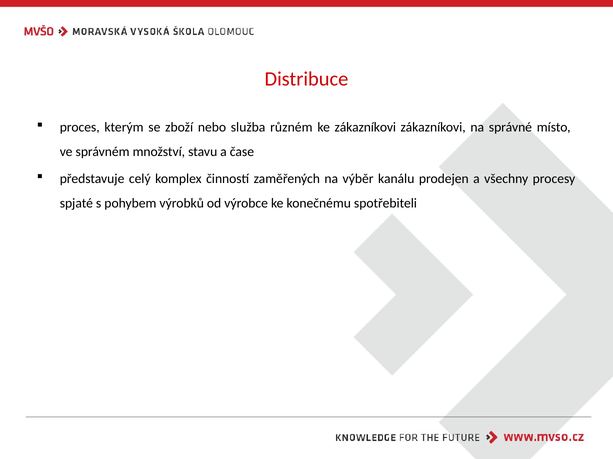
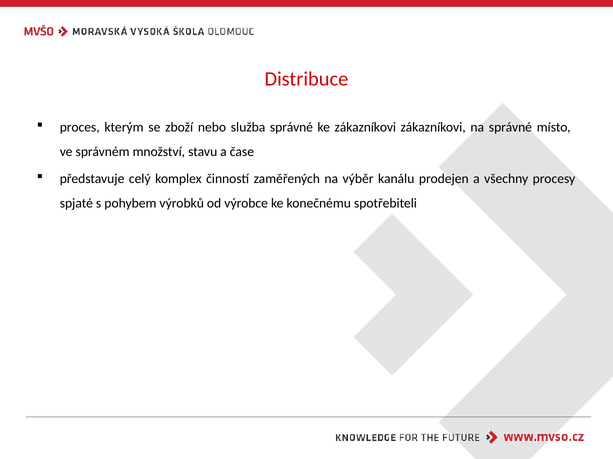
služba různém: různém -> správné (291, 128)
